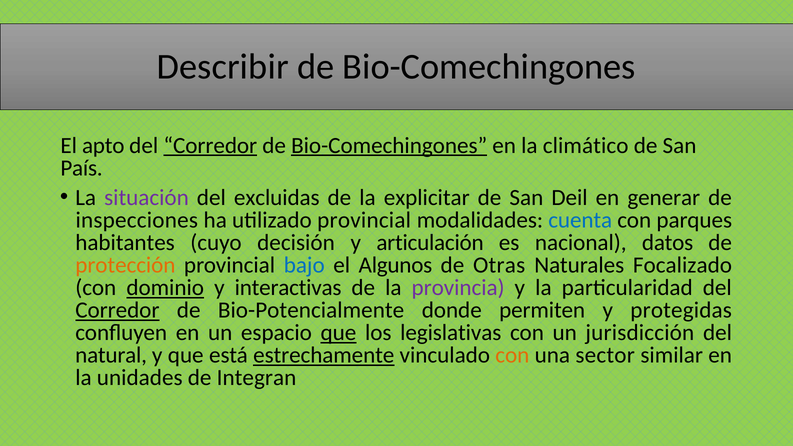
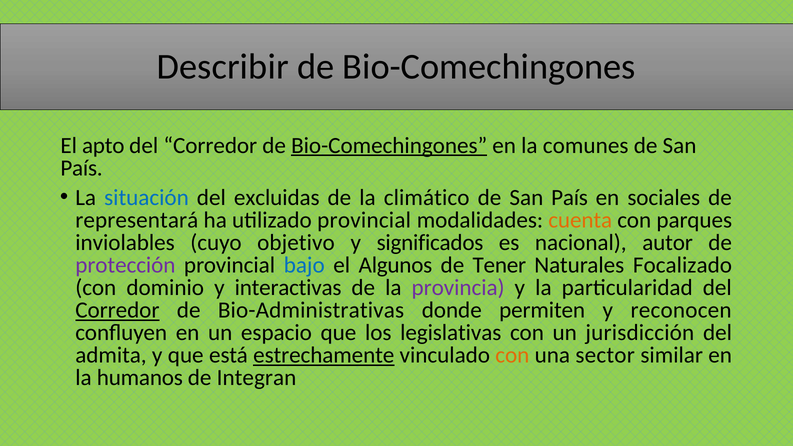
Corredor underline: present -> none (210, 145)
climático: climático -> comunes (586, 145)
situación colour: purple -> blue (146, 198)
explicitar: explicitar -> climático (427, 198)
Deil: Deil -> País (570, 198)
generar: generar -> sociales (664, 198)
inspecciones: inspecciones -> representará (137, 220)
cuenta colour: blue -> orange (580, 220)
habitantes: habitantes -> inviolables (125, 243)
decisión: decisión -> objetivo (296, 243)
articulación: articulación -> significados (430, 243)
datos: datos -> autor (668, 243)
protección colour: orange -> purple (125, 265)
Otras: Otras -> Tener (499, 265)
dominio underline: present -> none (165, 288)
Bio-Potencialmente: Bio-Potencialmente -> Bio-Administrativas (311, 310)
protegidas: protegidas -> reconocen (681, 310)
que underline: present -> none (338, 333)
natural: natural -> admita (111, 355)
unidades: unidades -> humanos (140, 378)
